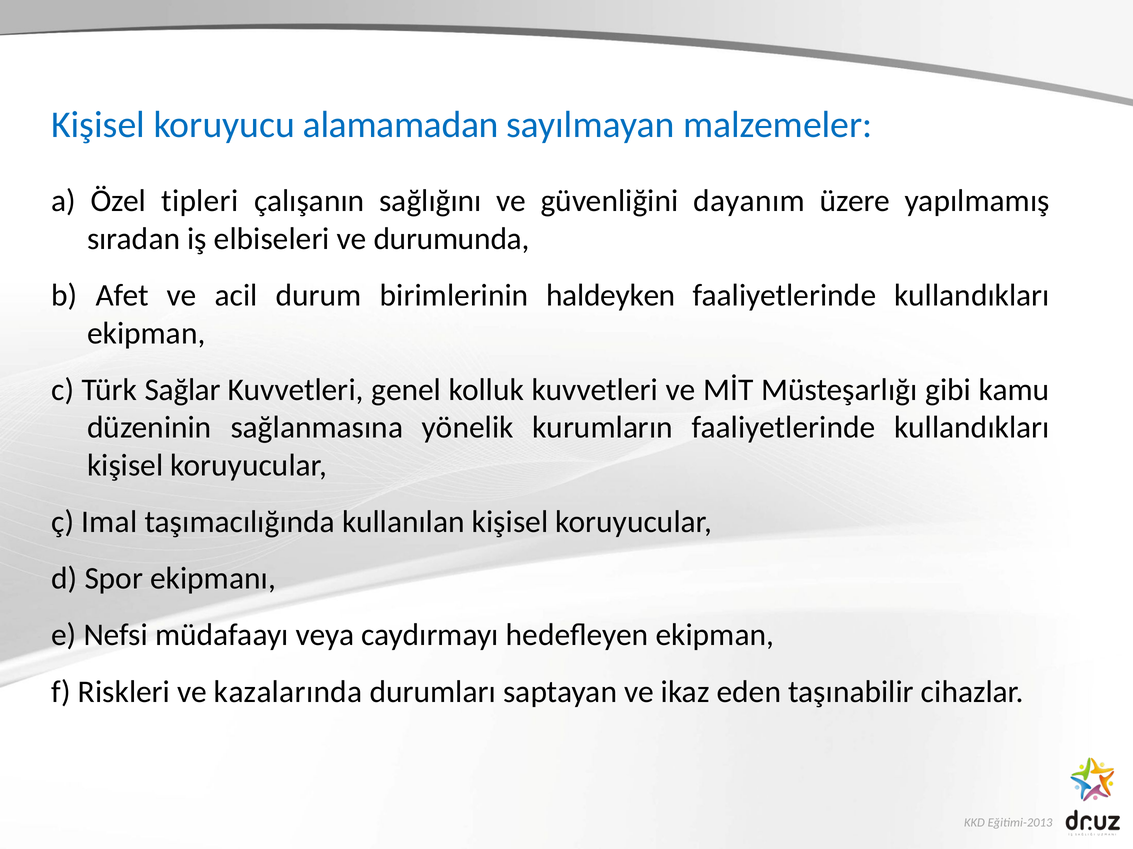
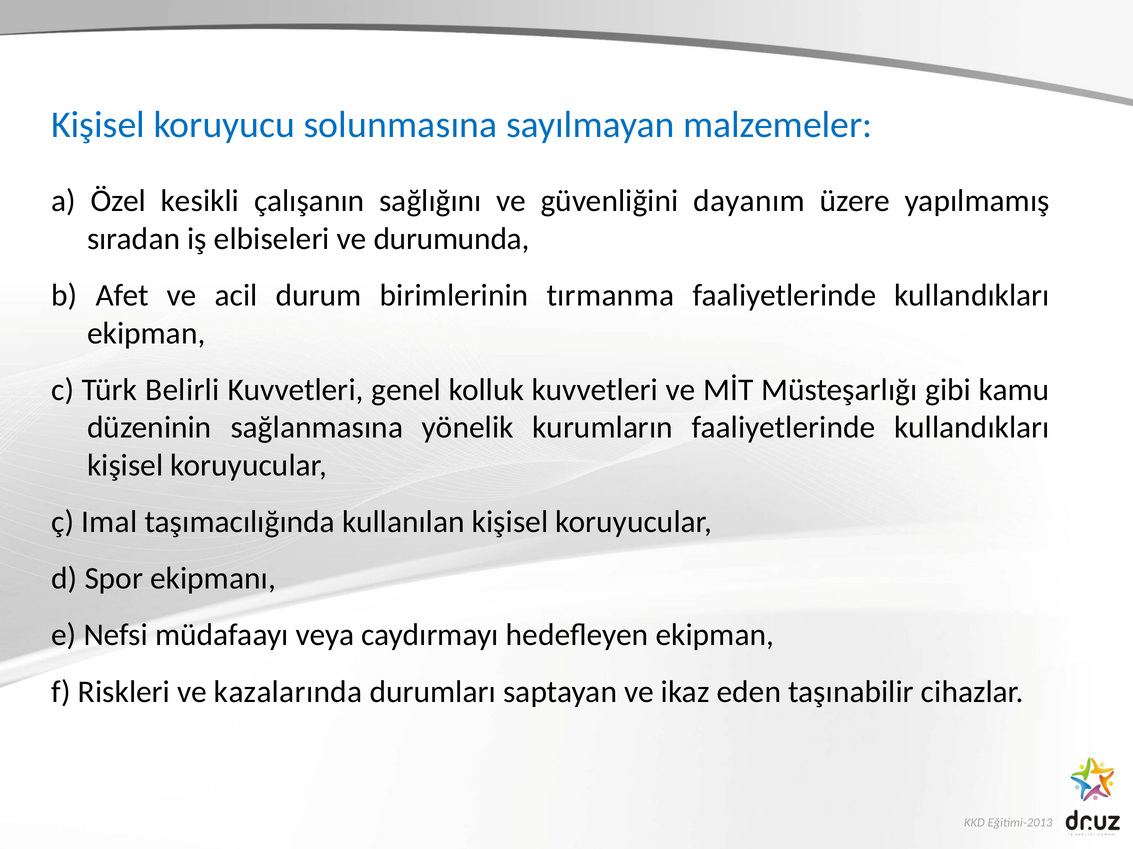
alamamadan: alamamadan -> solunmasına (400, 125)
tipleri: tipleri -> kesikli (200, 201)
haldeyken: haldeyken -> tırmanma (610, 296)
Sağlar: Sağlar -> Belirli (182, 390)
